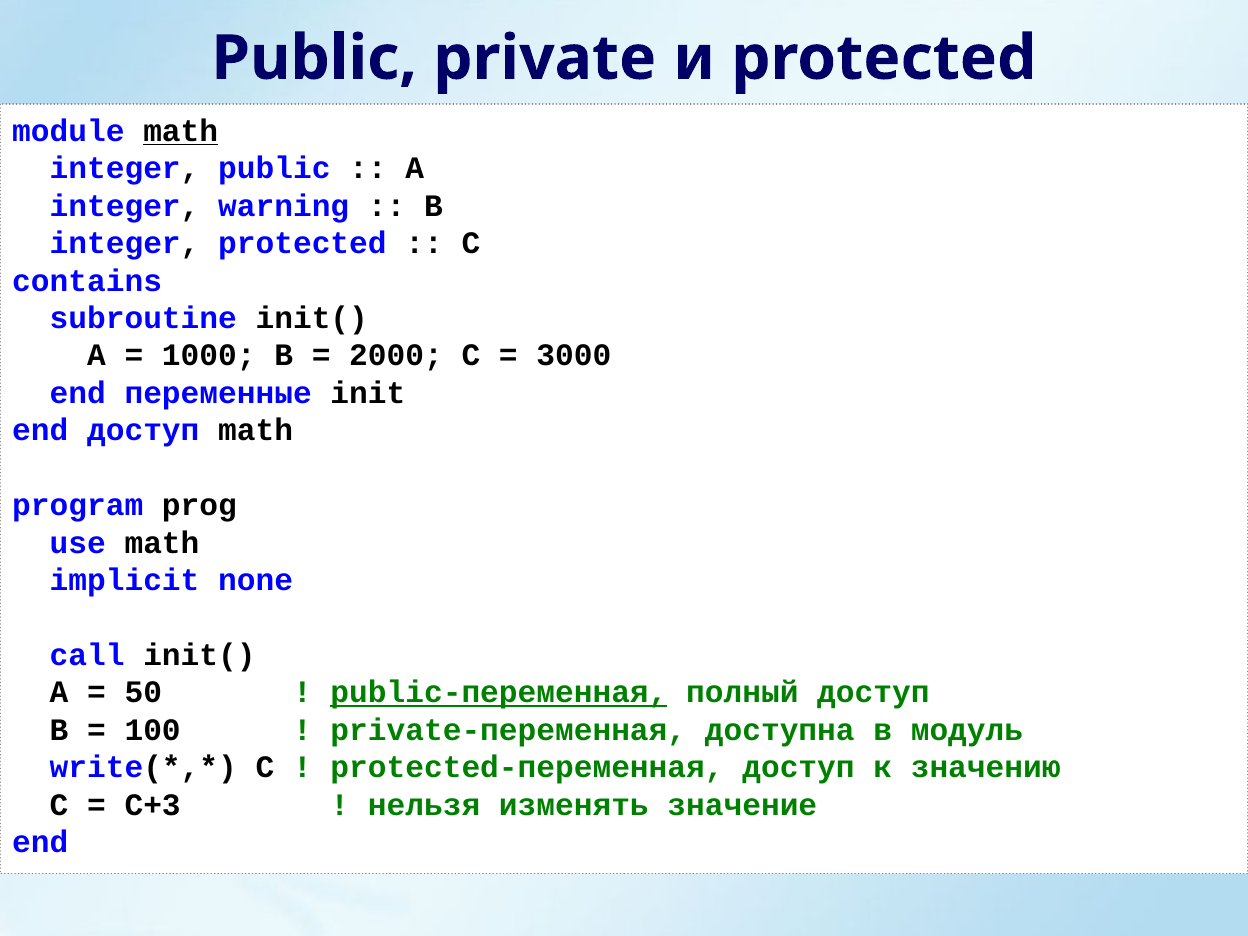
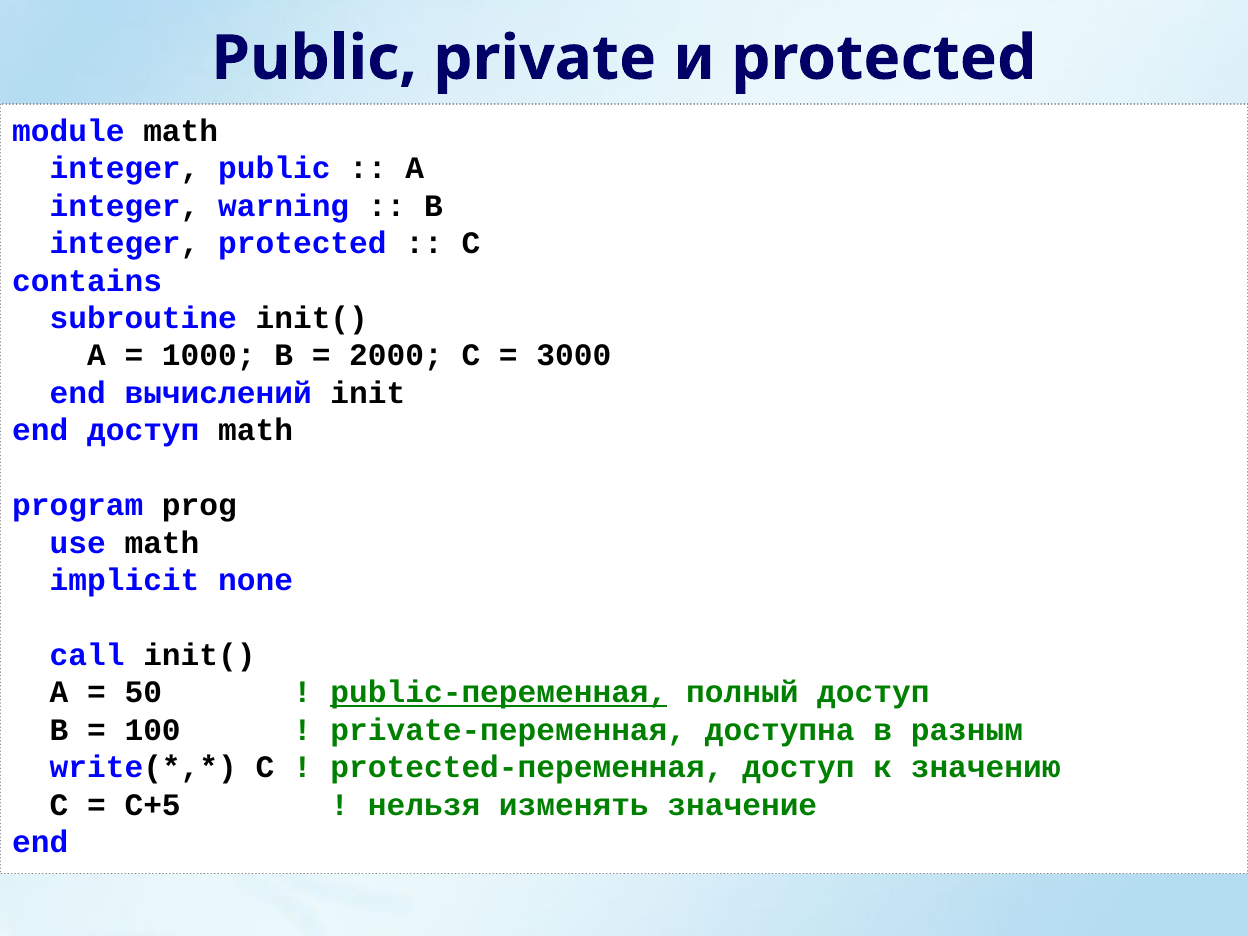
math underline: present -> none (181, 131)
переменные: переменные -> вычислений (218, 393)
модуль: модуль -> разным (967, 730)
С+3: С+3 -> С+5 (153, 805)
